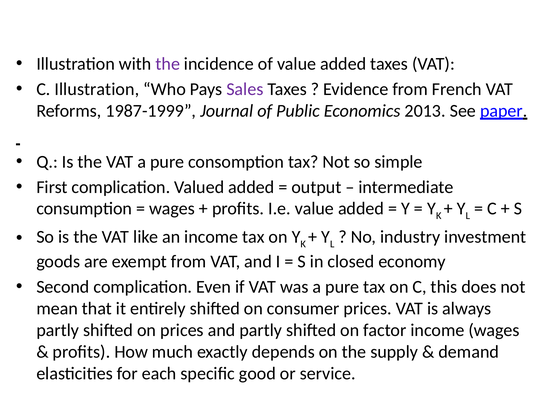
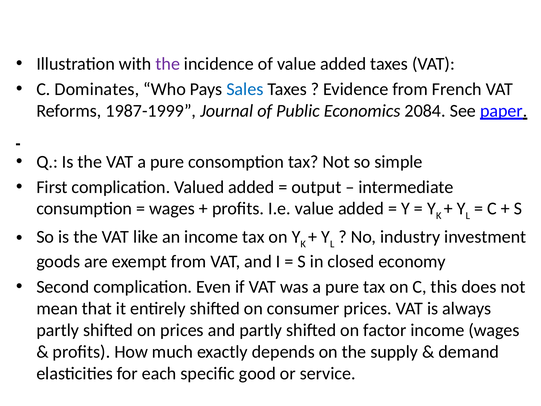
C Illustration: Illustration -> Dominates (97, 89)
Sales colour: purple -> blue (245, 89)
2013: 2013 -> 2084 (425, 111)
